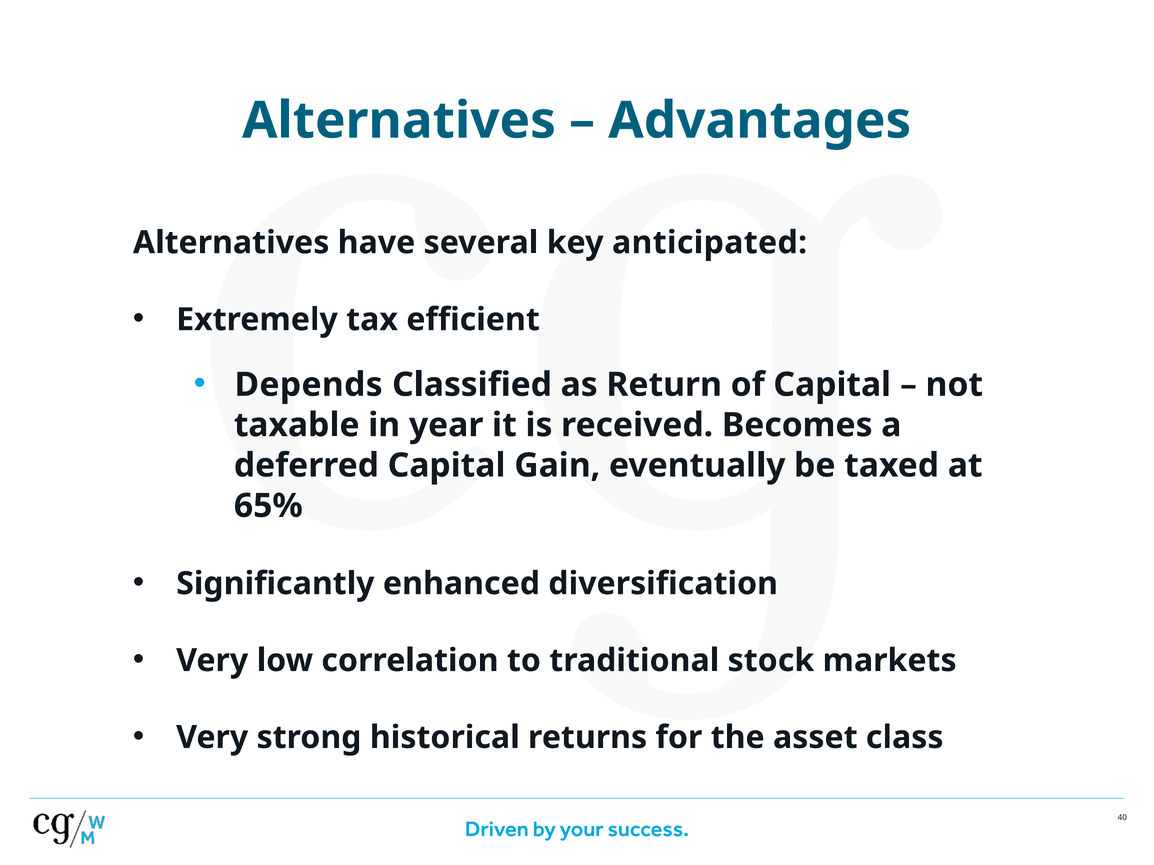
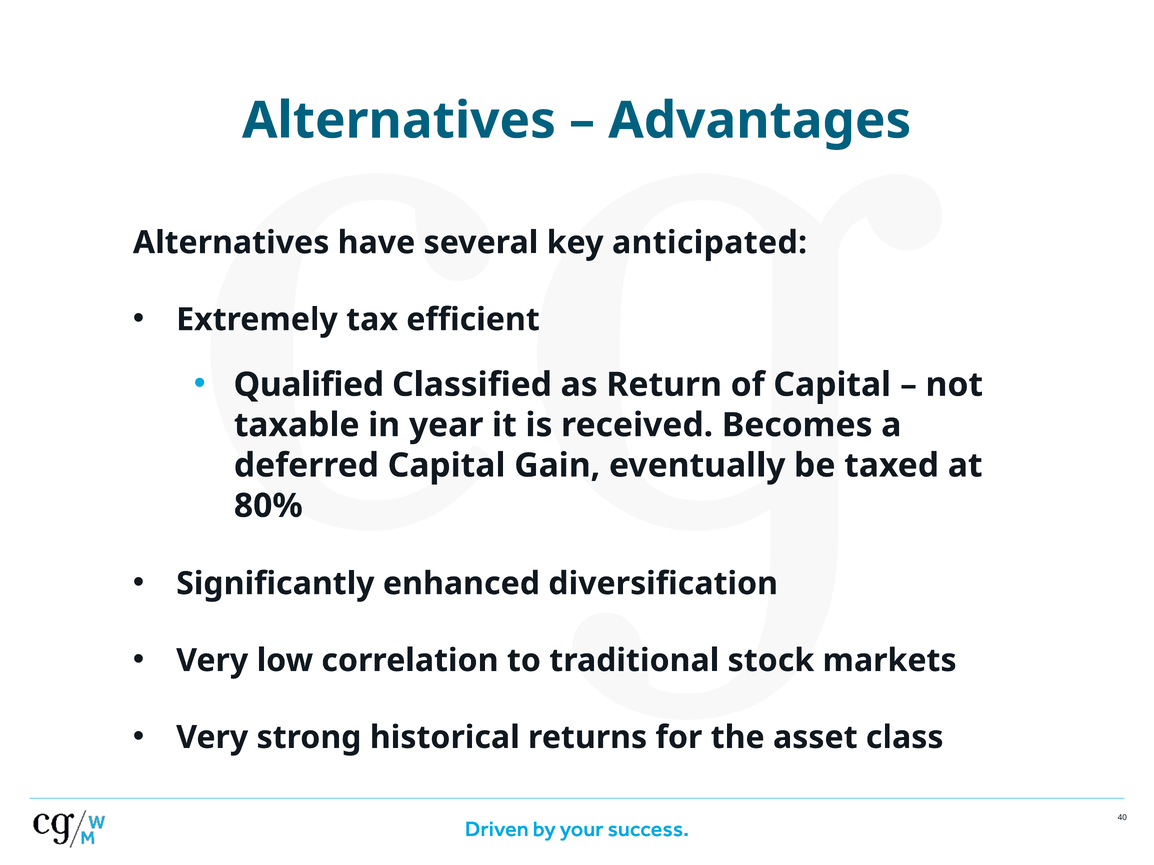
Depends: Depends -> Qualified (309, 385)
65%: 65% -> 80% (268, 506)
